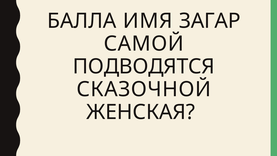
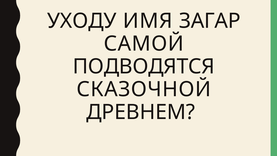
БАЛЛА: БАЛЛА -> УХОДУ (82, 21)
ЖЕНСКАЯ: ЖЕНСКАЯ -> ДРЕВНЕМ (141, 112)
